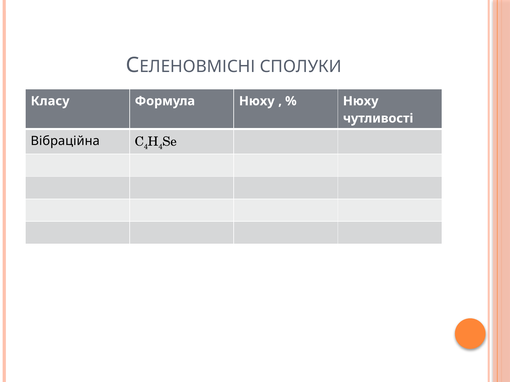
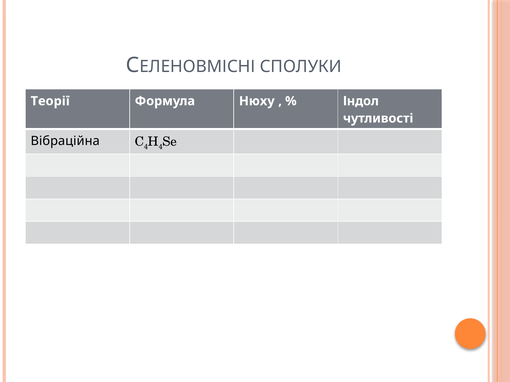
Класу: Класу -> Теорії (50, 101)
Нюху: Нюху -> Індол (361, 101)
